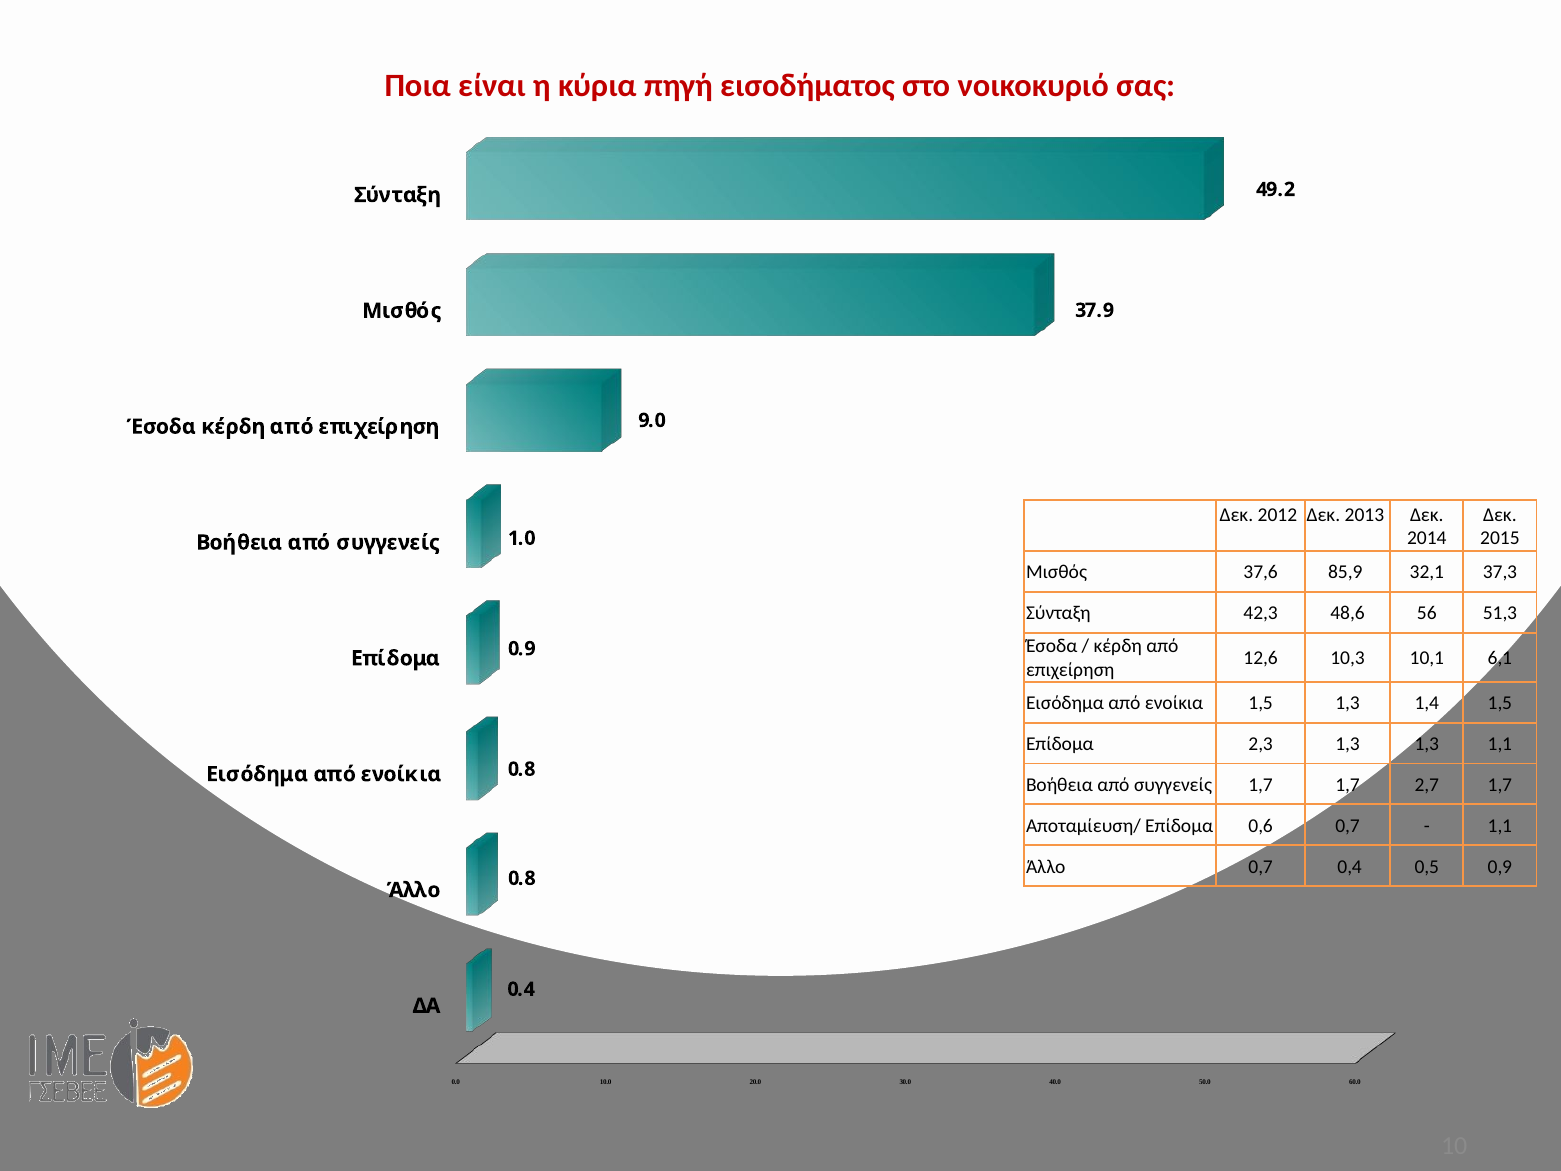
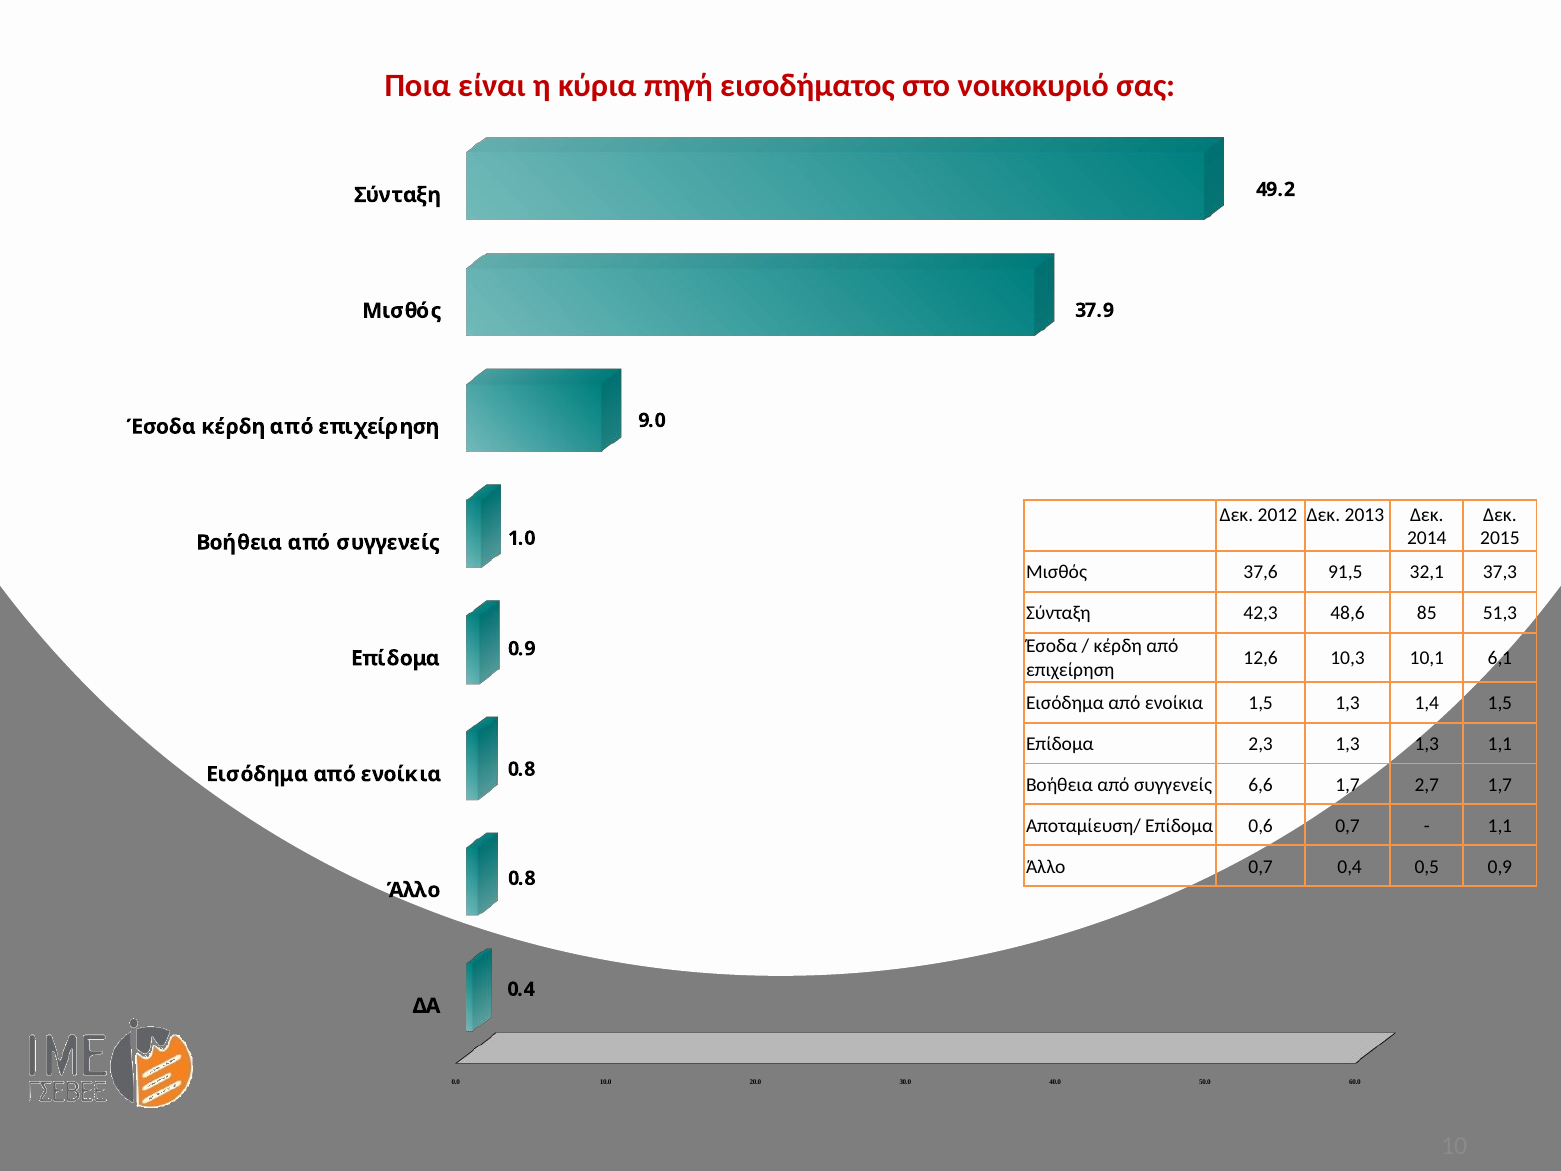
85,9: 85,9 -> 91,5 (1345, 572)
56: 56 -> 85 (1427, 613)
συγγενείς 1,7: 1,7 -> 6,6 (1261, 785)
